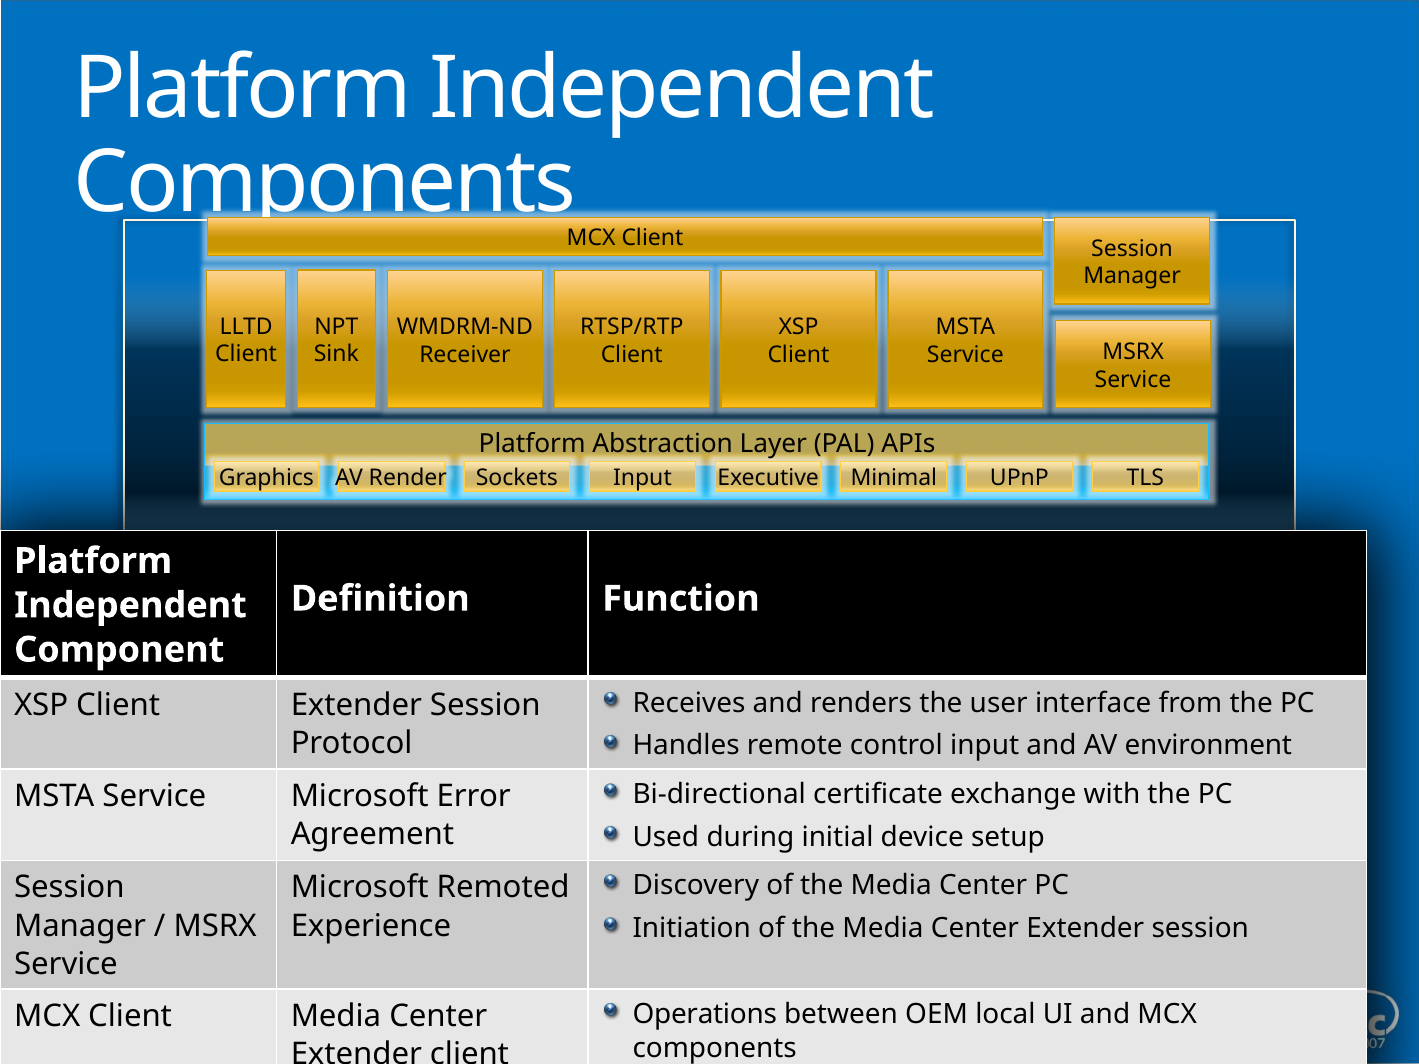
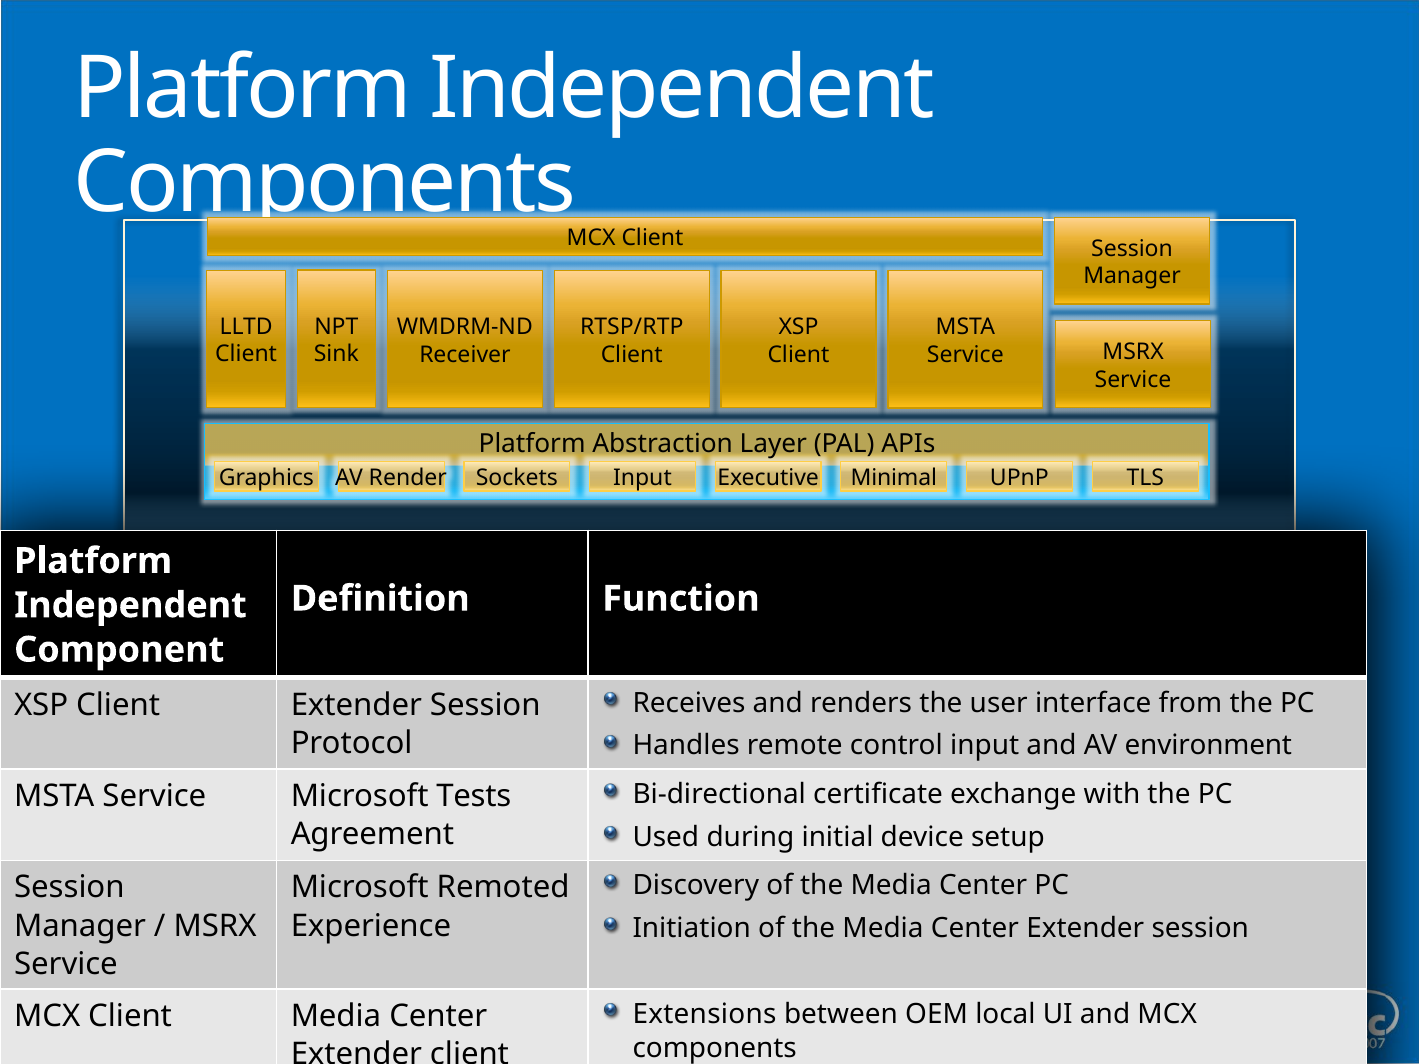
Microsoft Error: Error -> Tests (474, 796)
Operations: Operations -> Extensions (704, 1015)
